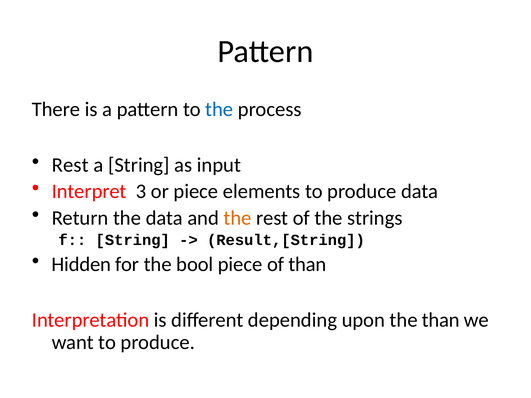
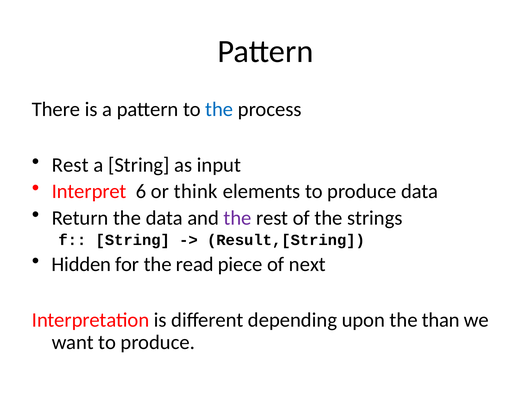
3: 3 -> 6 (141, 192)
or piece: piece -> think (196, 192)
the colour: orange -> purple (238, 218)
bool: bool -> read (195, 265)
of than: than -> next (307, 265)
